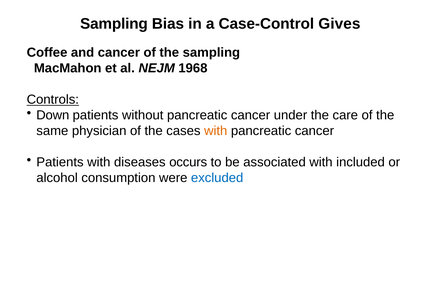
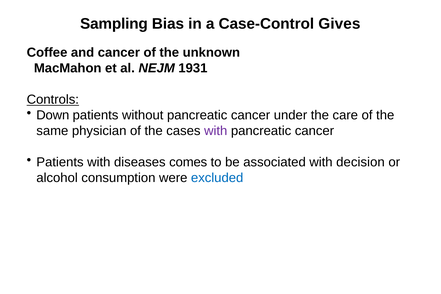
the sampling: sampling -> unknown (211, 52)
1968: 1968 -> 1931 (193, 68)
with colour: orange -> purple (216, 131)
occurs: occurs -> comes (188, 162)
included: included -> decision (360, 162)
